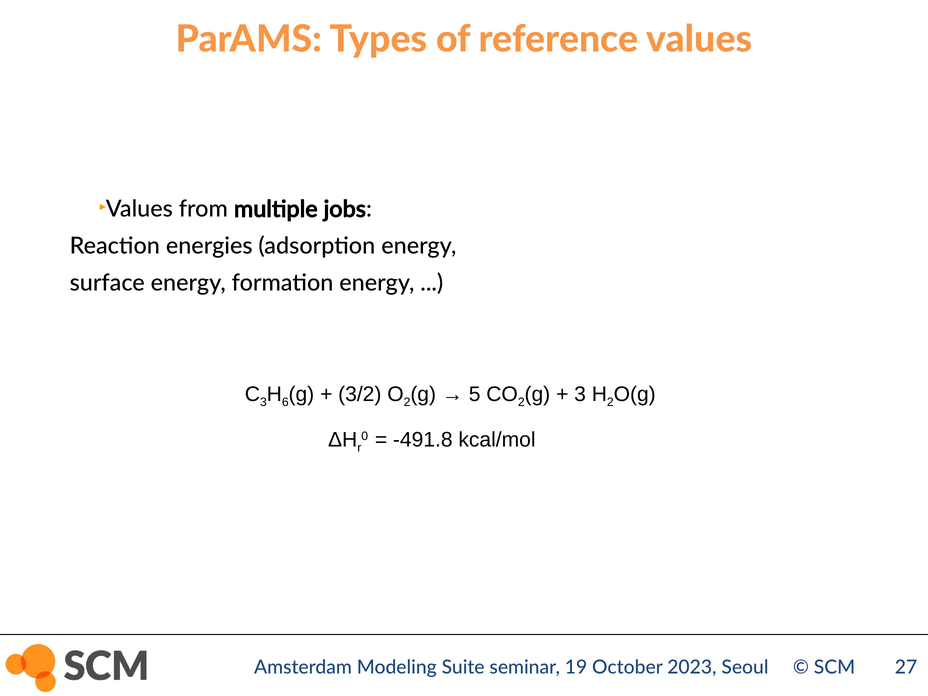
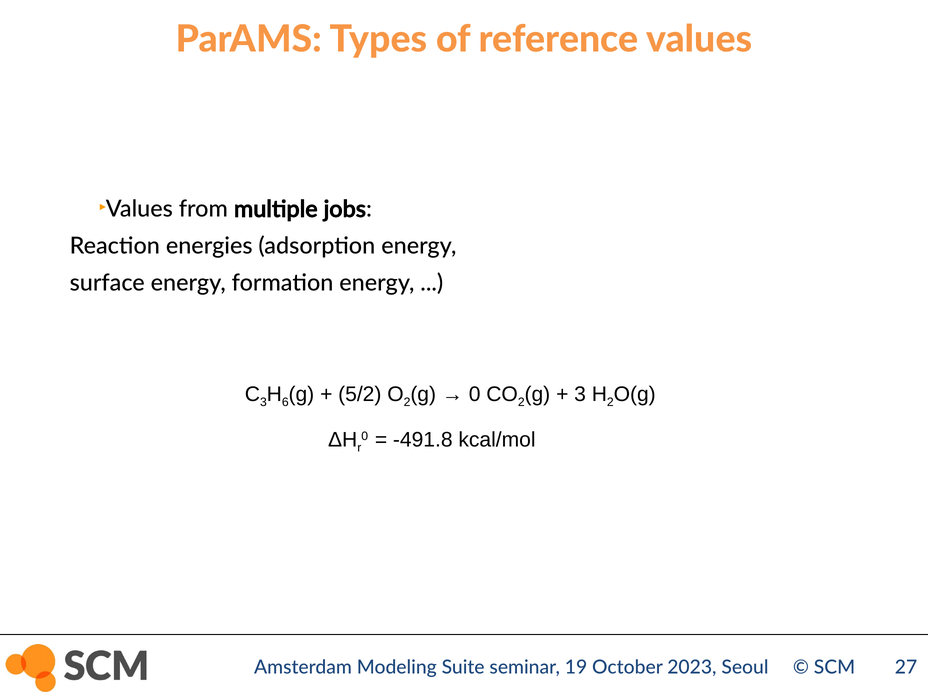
3/2: 3/2 -> 5/2 (360, 394)
5: 5 -> 0 (475, 394)
